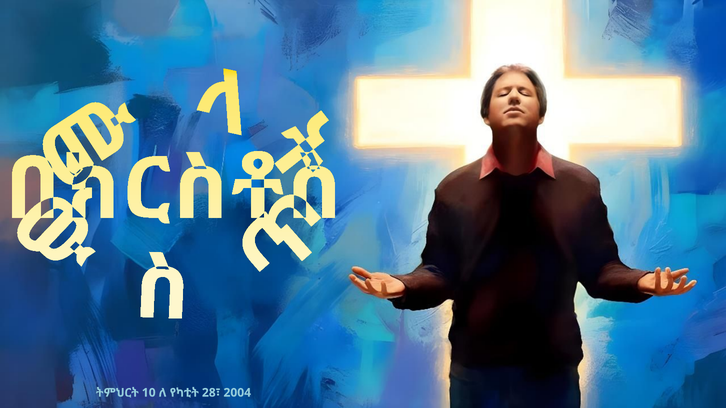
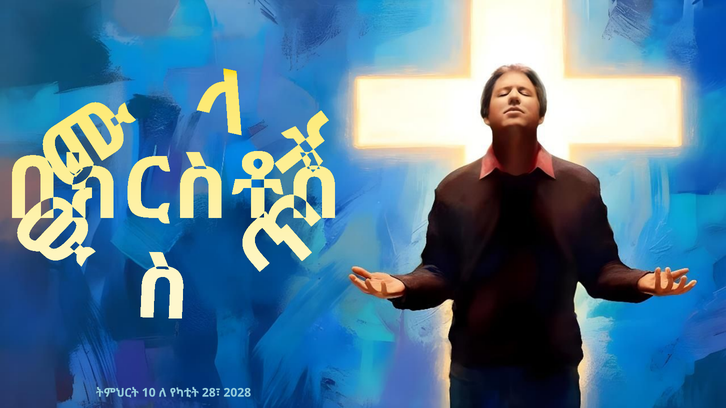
2004: 2004 -> 2028 (237, 393)
